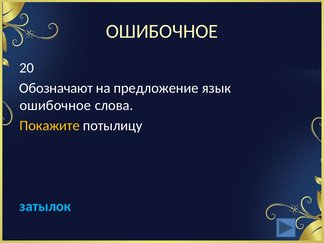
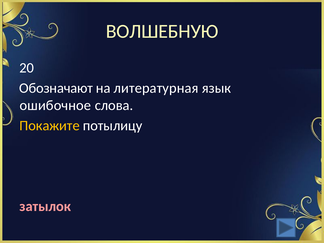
ОШИБОЧНОЕ: ОШИБОЧНОЕ -> ВОЛШЕБНУЮ (162, 31)
предложение: предложение -> литературная (156, 88)
затылок colour: light blue -> pink (45, 206)
